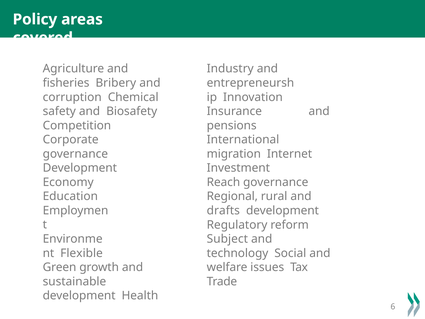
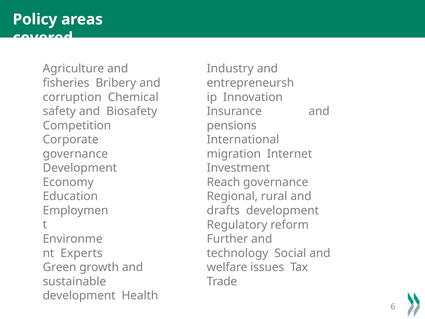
Subject: Subject -> Further (227, 239)
Flexible: Flexible -> Experts (82, 253)
